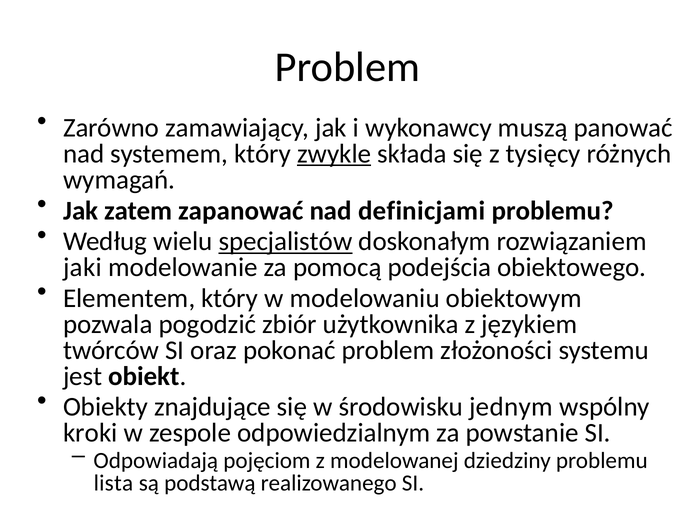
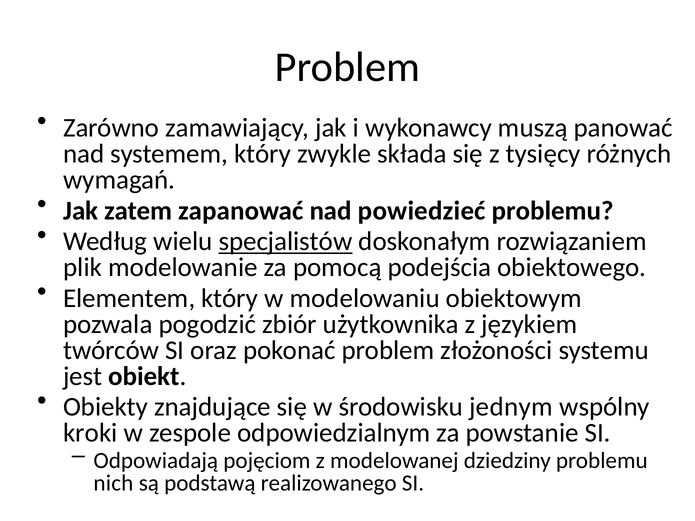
zwykle underline: present -> none (334, 154)
definicjami: definicjami -> powiedzieć (422, 211)
jaki: jaki -> plik (83, 268)
lista: lista -> nich (113, 483)
